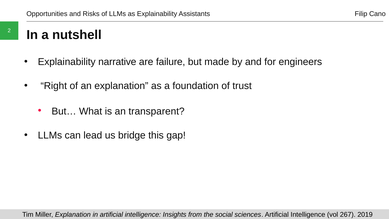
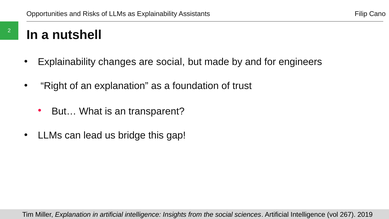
narrative: narrative -> changes (117, 62)
are failure: failure -> social (171, 62)
